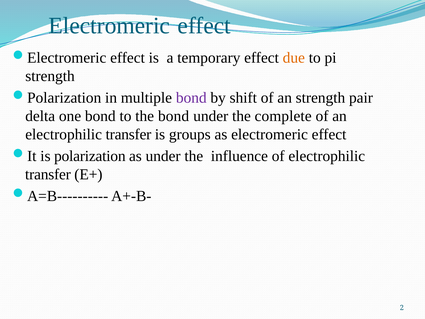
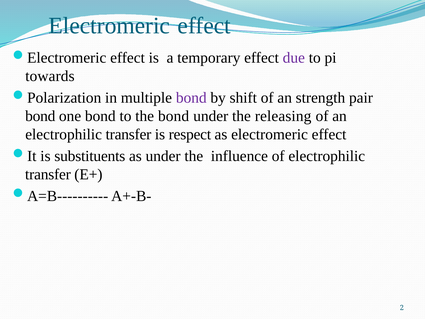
due colour: orange -> purple (294, 58)
strength: strength -> towards (50, 76)
delta: delta -> bond (40, 116)
complete: complete -> releasing (283, 116)
groups: groups -> respect (190, 134)
polarization: polarization -> substituents (90, 156)
